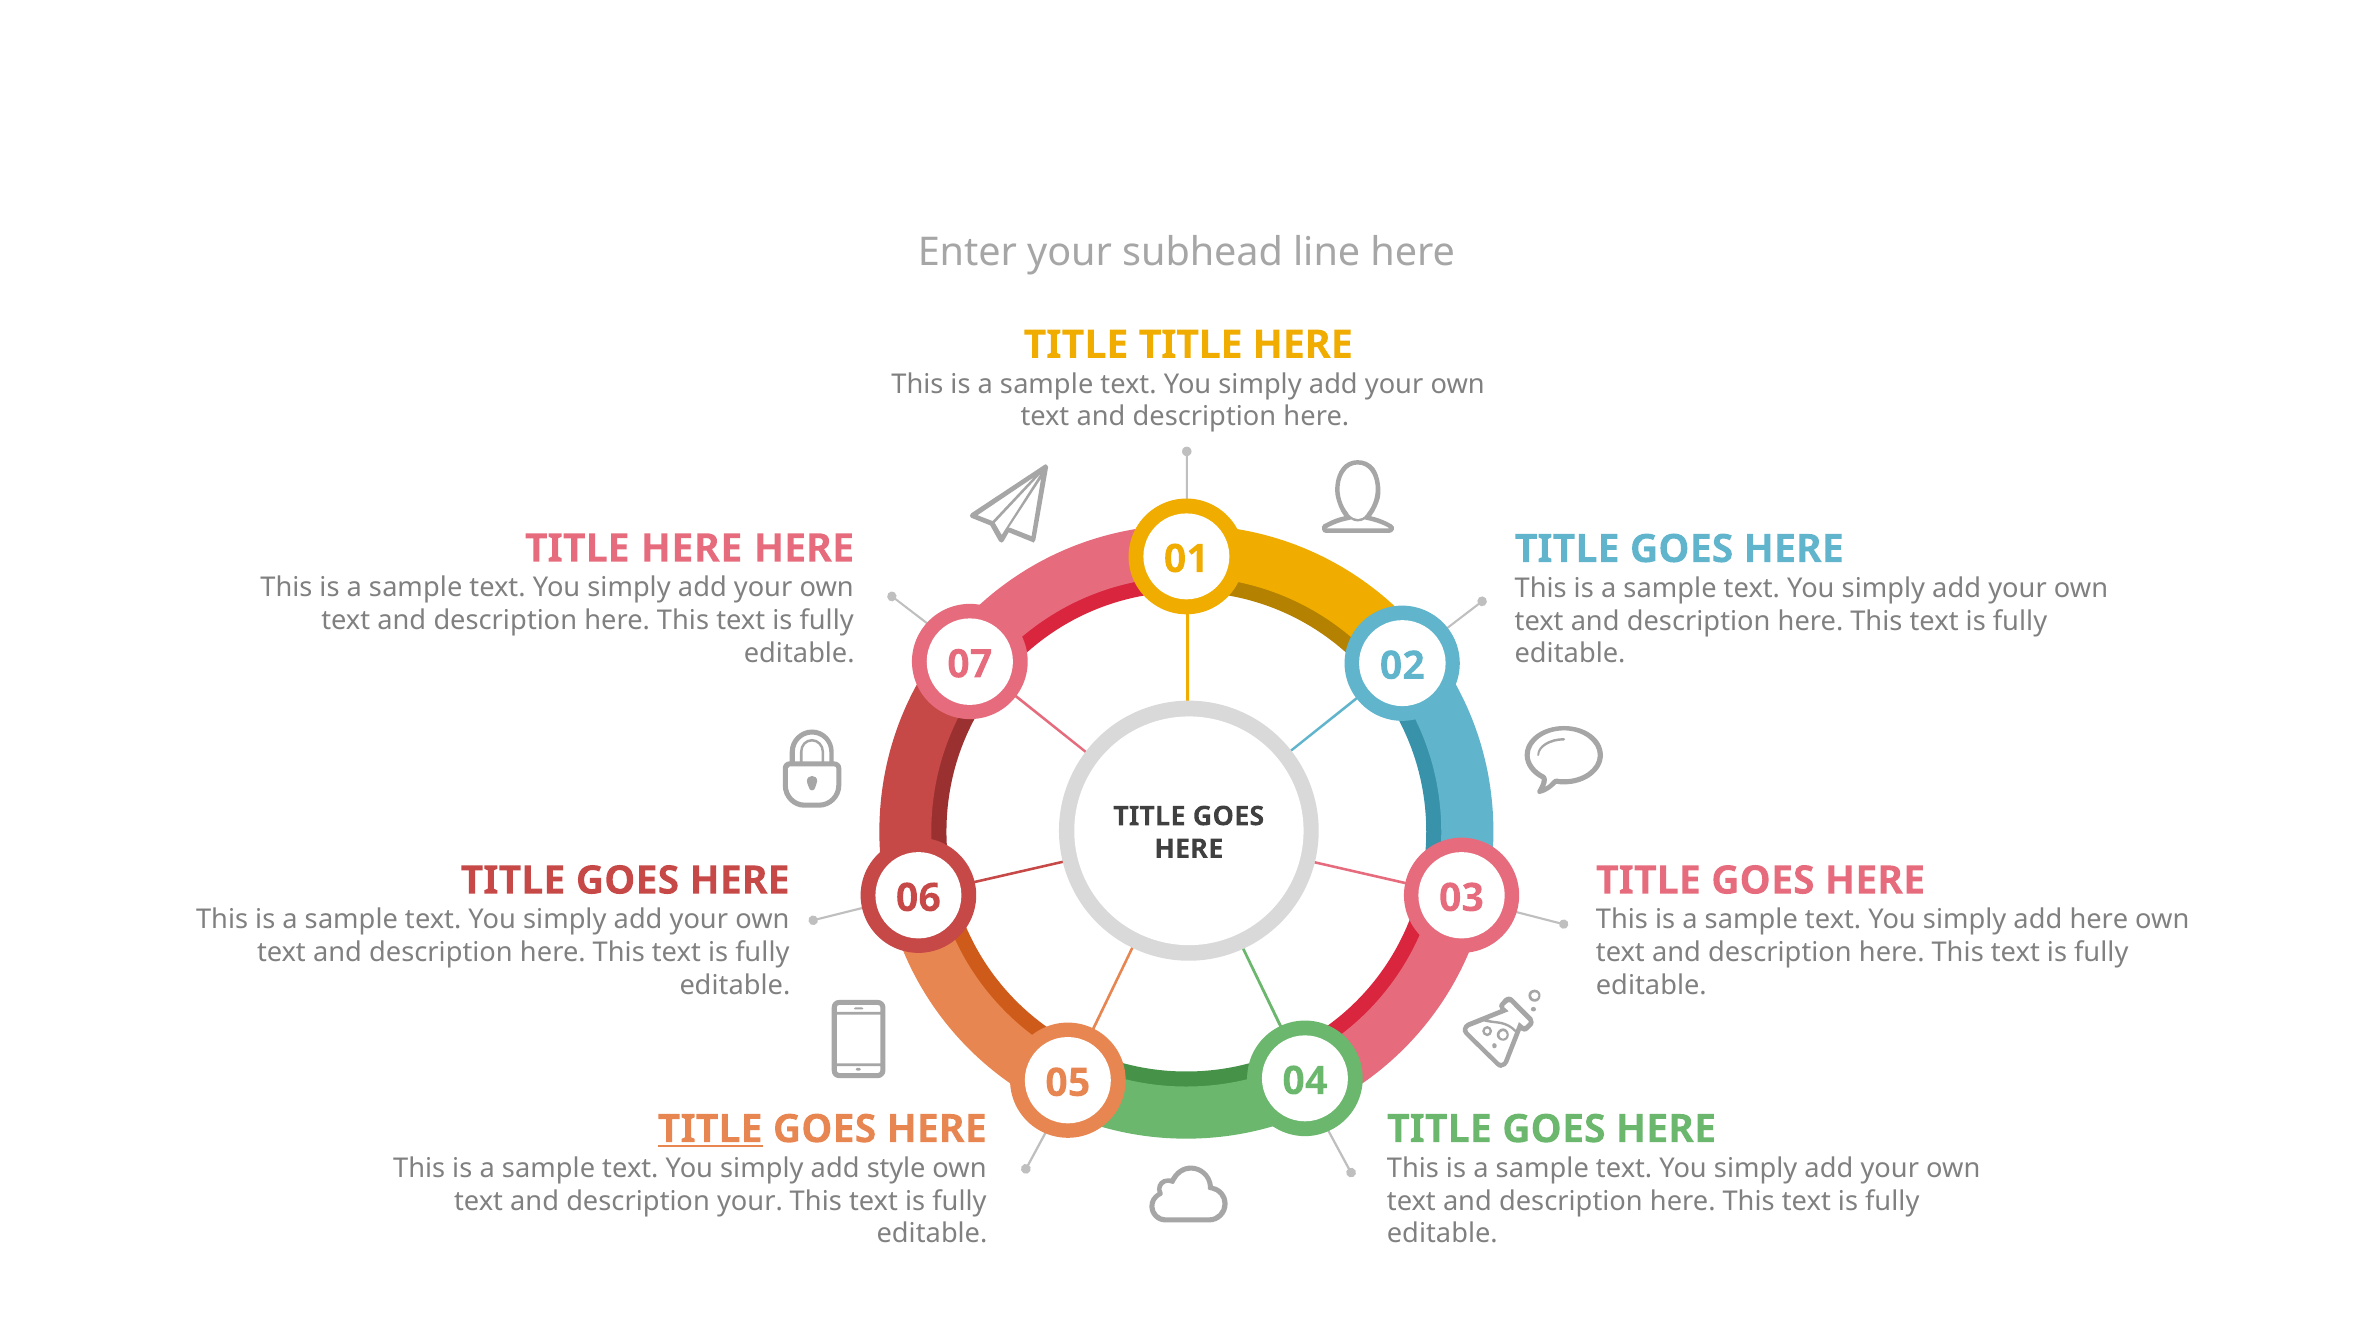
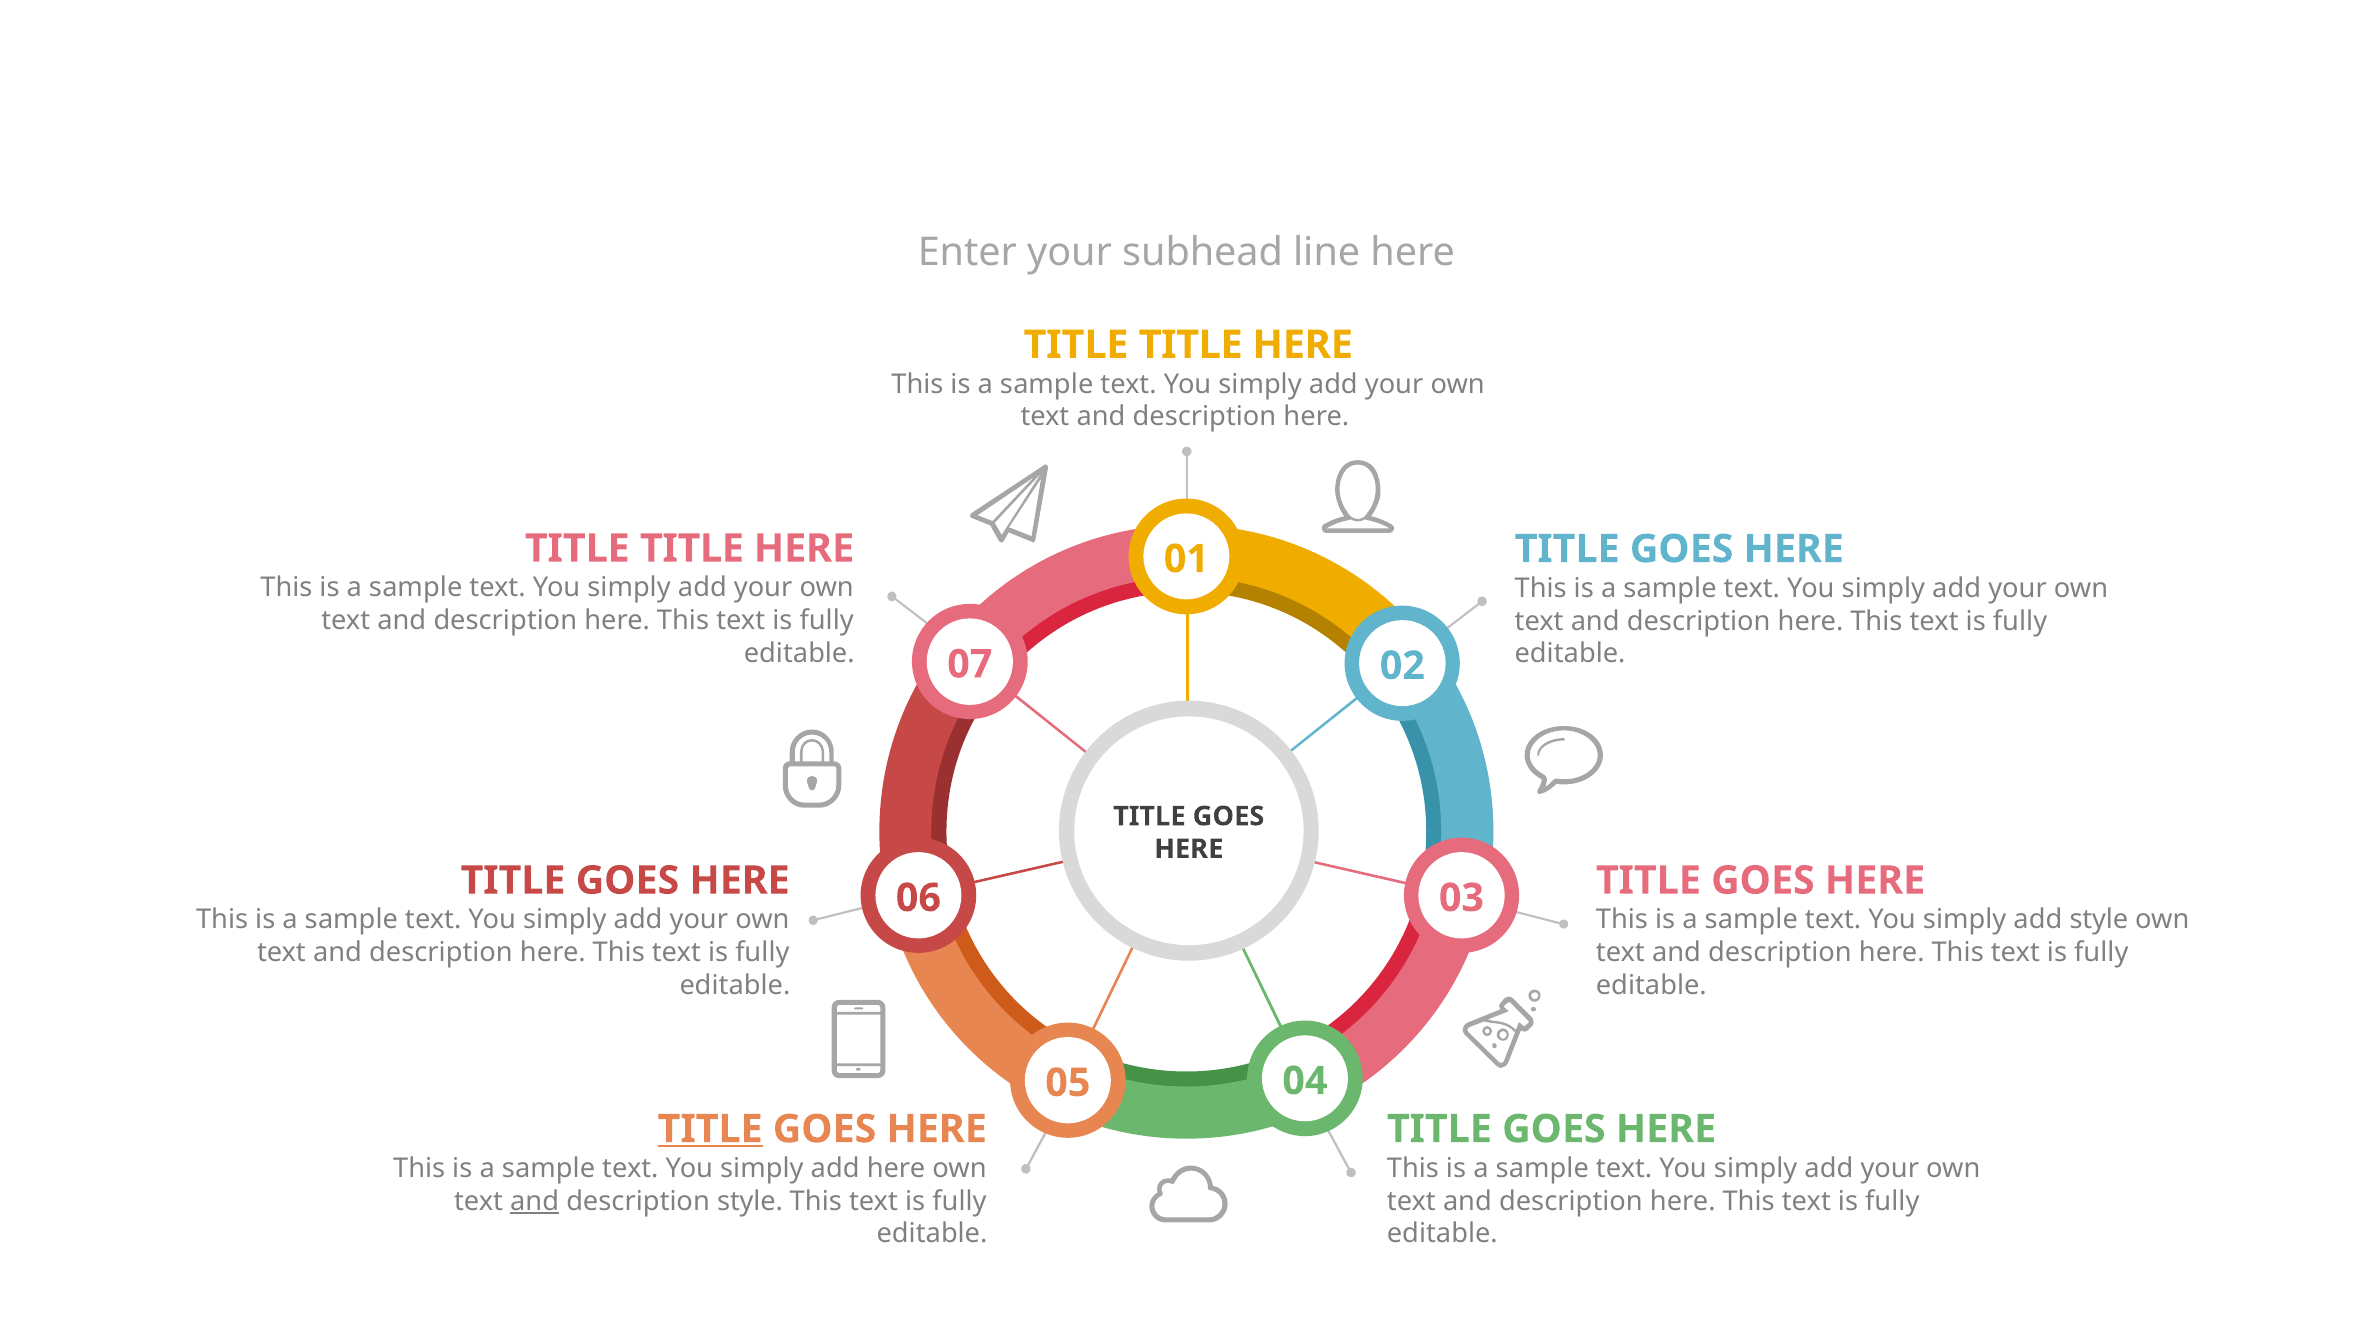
HERE: HERE -> TITLE (692, 548)
add here: here -> style (2099, 920)
add style: style -> here (896, 1168)
and underline: none -> present (535, 1201)
description your: your -> style (750, 1201)
